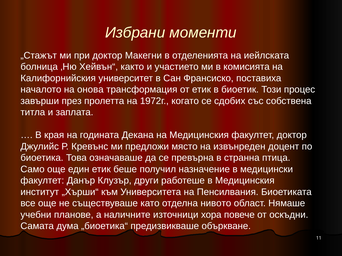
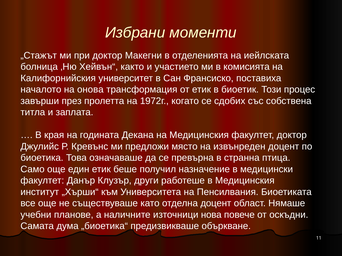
отделна нивото: нивото -> доцент (216, 204)
хора: хора -> нова (211, 215)
